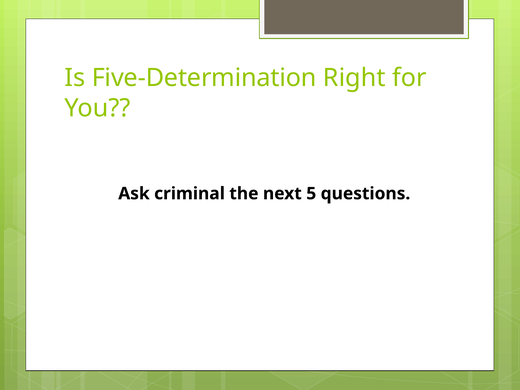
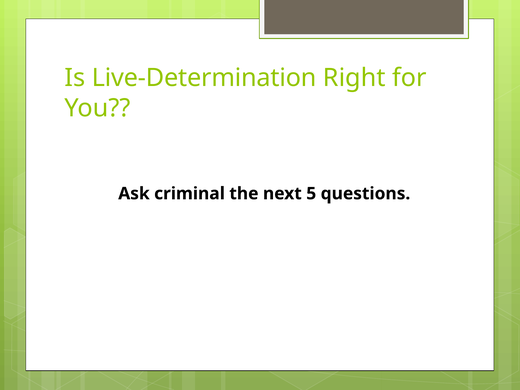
Five-Determination: Five-Determination -> Live-Determination (204, 78)
